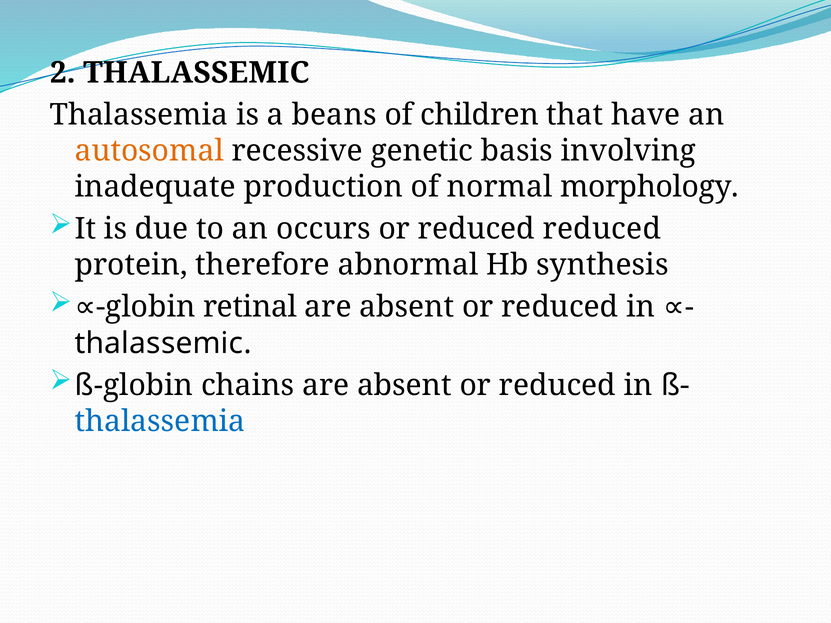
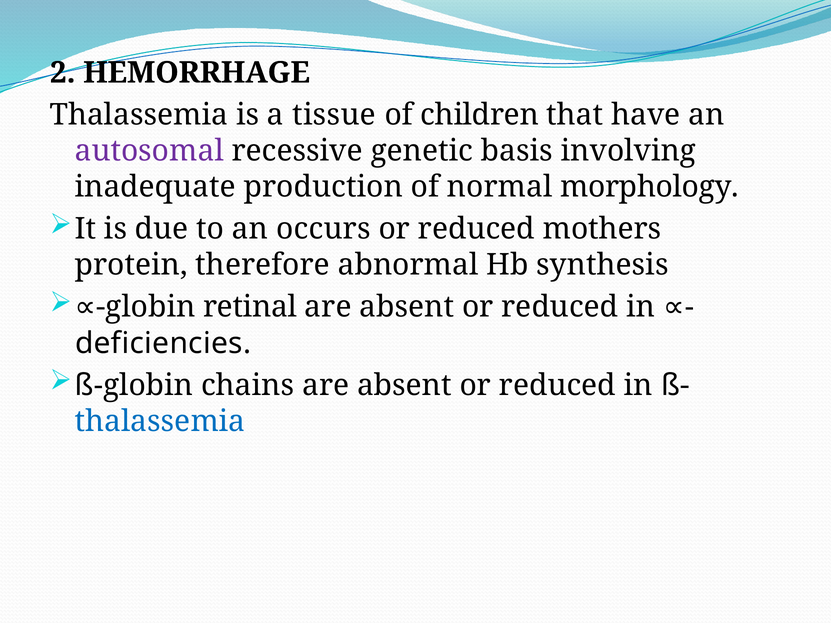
2 THALASSEMIC: THALASSEMIC -> HEMORRHAGE (197, 73)
beans: beans -> tissue (334, 115)
autosomal colour: orange -> purple (149, 151)
reduced reduced: reduced -> mothers (602, 229)
thalassemic: thalassemic -> deficiencies (163, 343)
